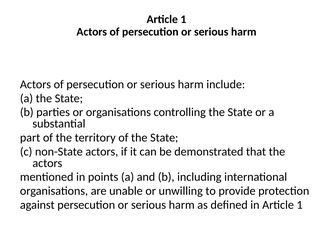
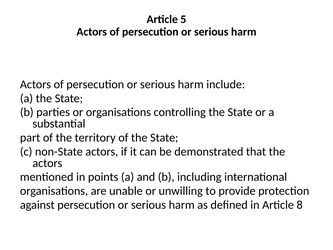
1: 1 -> 5 (183, 19)
in Article 1: 1 -> 8 (300, 205)
